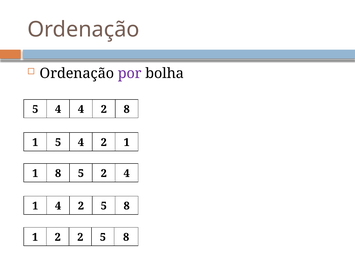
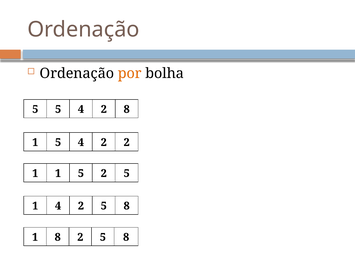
por colour: purple -> orange (130, 73)
4: 4 -> 5 (58, 109)
2 1: 1 -> 2 (127, 143)
1 8: 8 -> 1 (58, 174)
5 2 4: 4 -> 5 (127, 174)
1 2: 2 -> 8 (58, 237)
